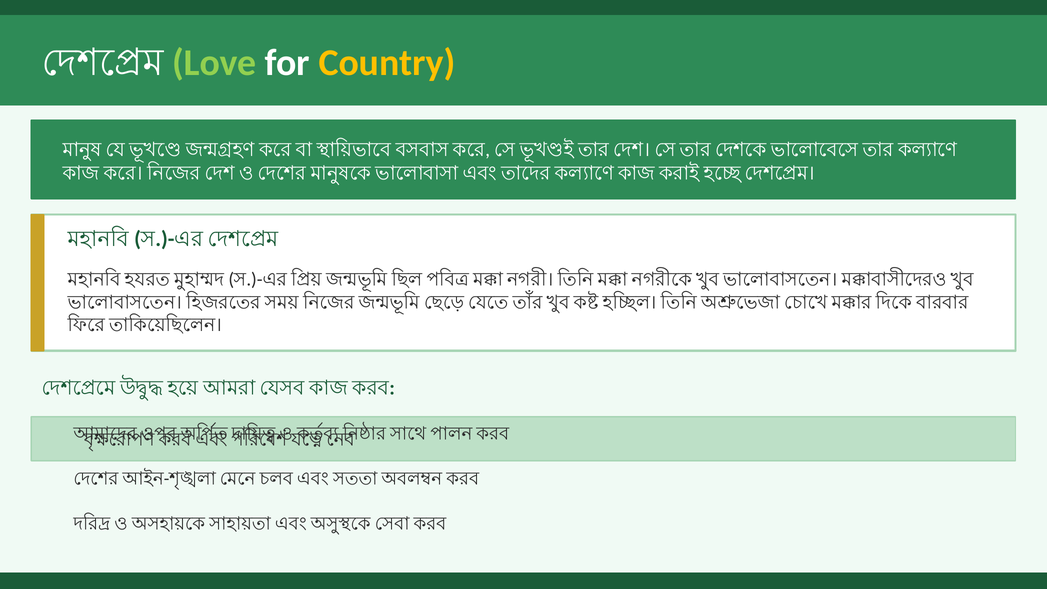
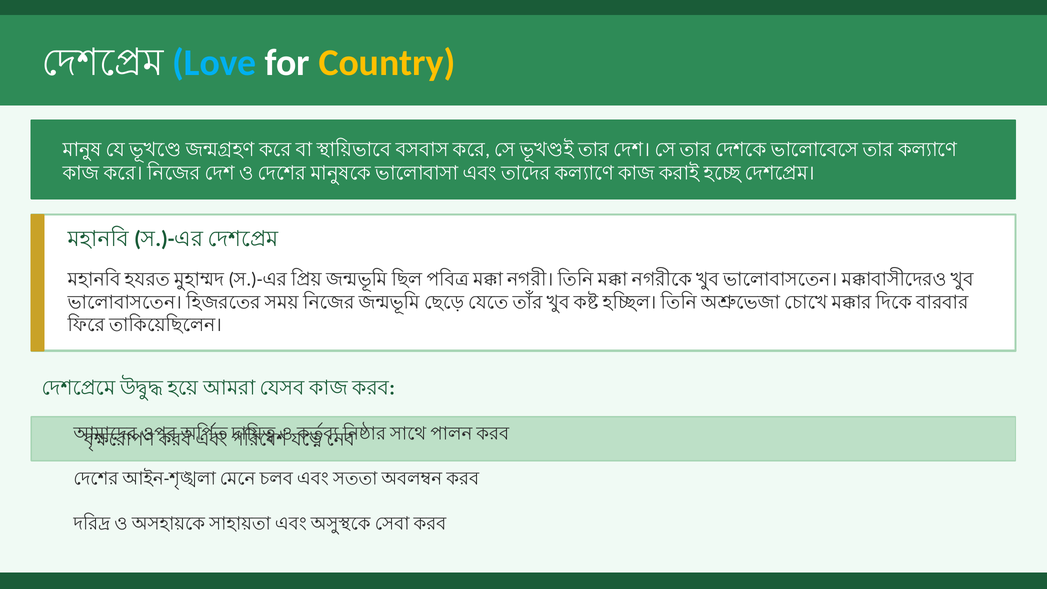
Love colour: light green -> light blue (214, 63)
